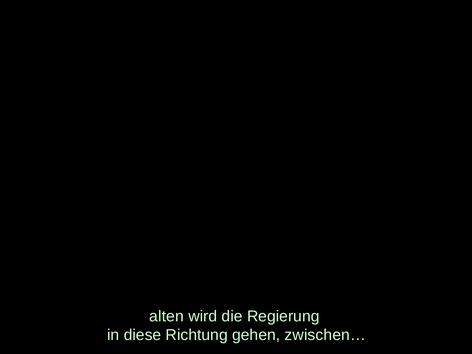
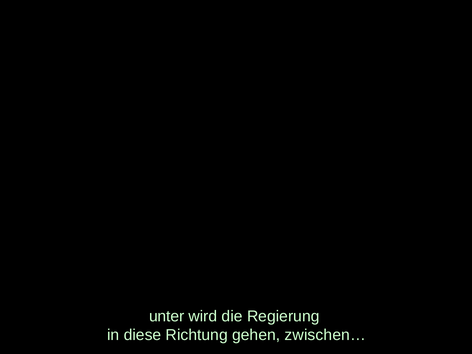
alten: alten -> unter (167, 316)
